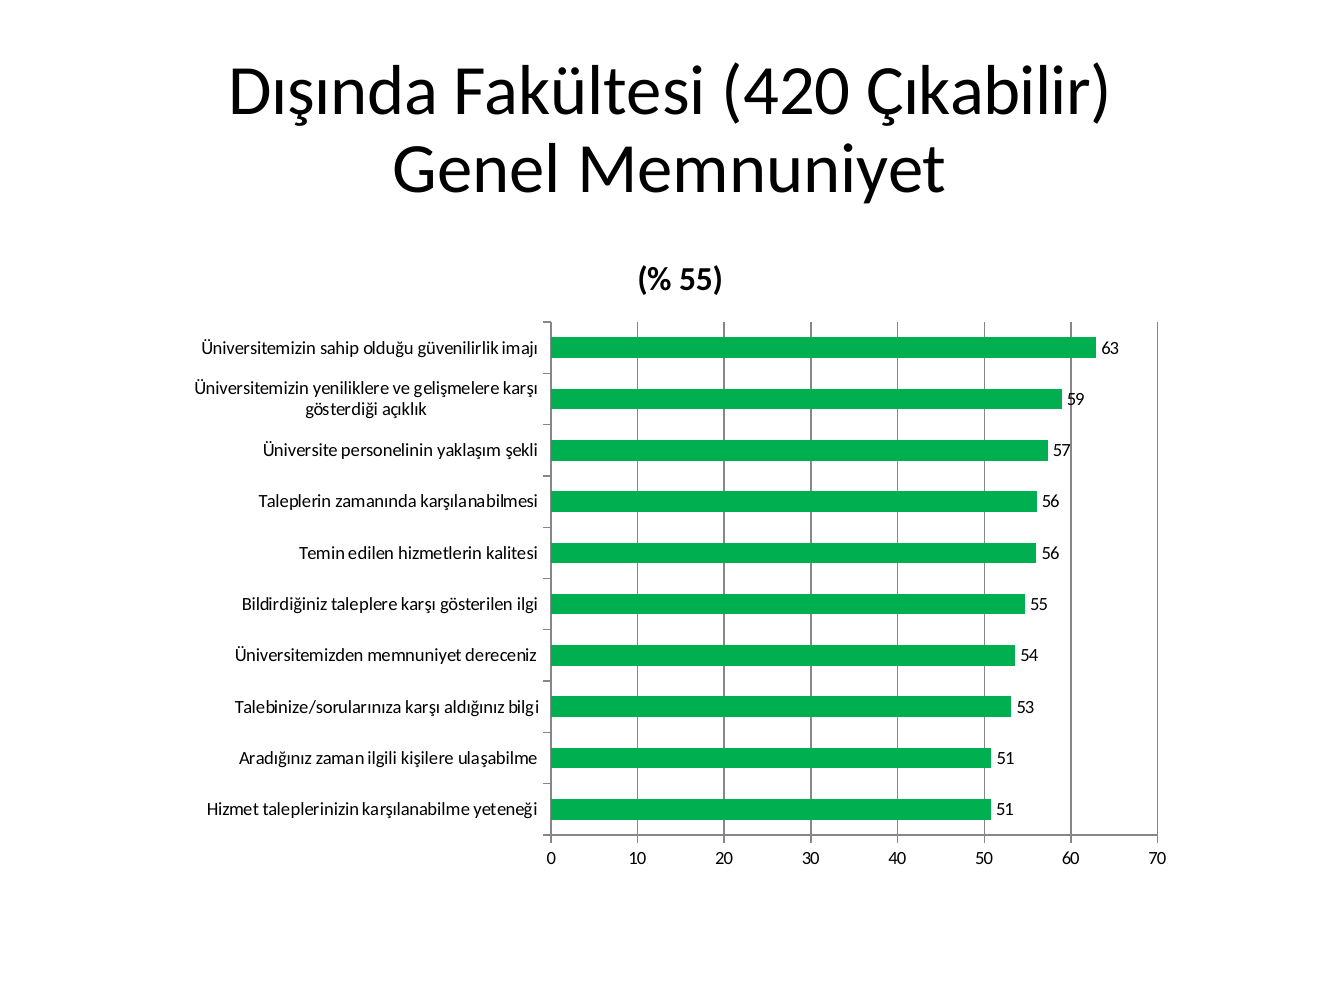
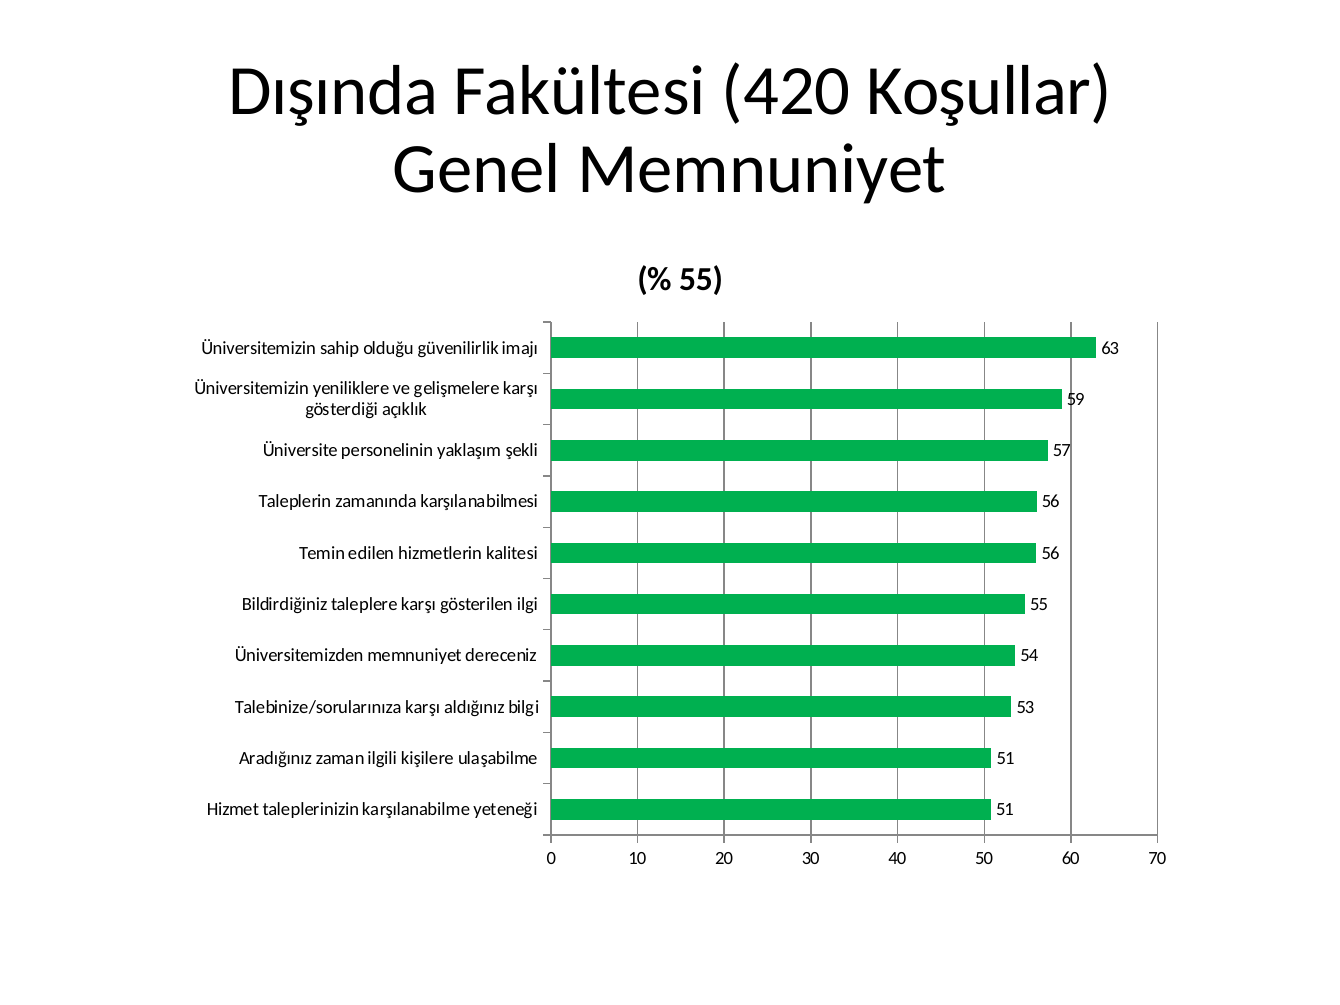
Çıkabilir: Çıkabilir -> Koşullar (989, 91)
